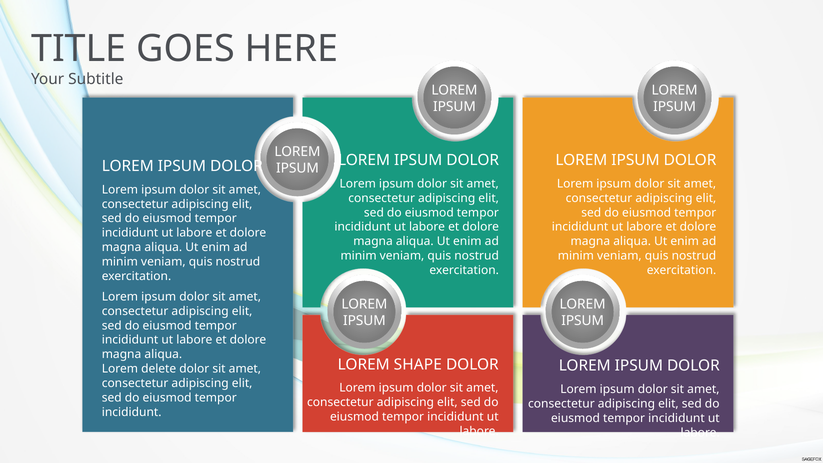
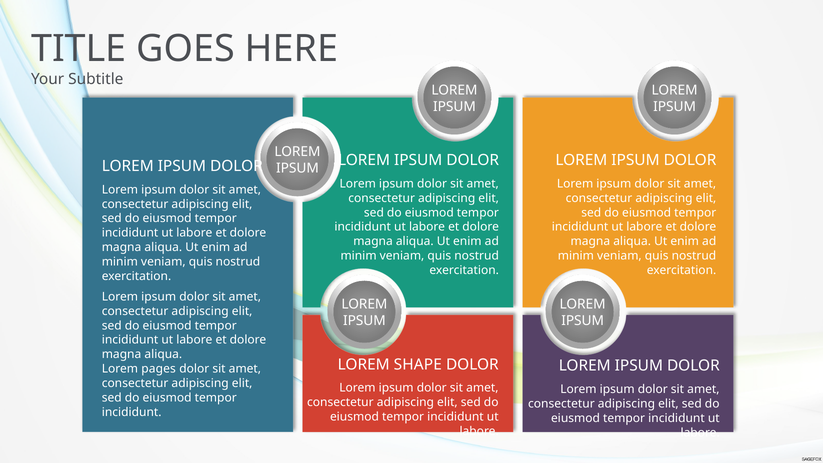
delete: delete -> pages (159, 369)
